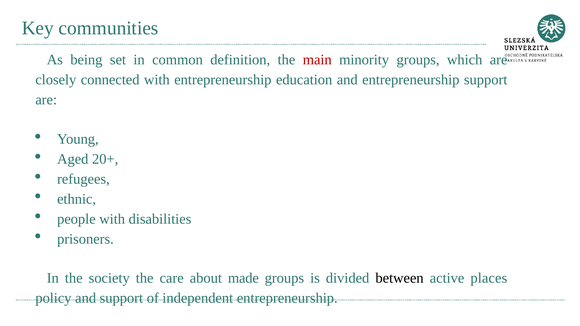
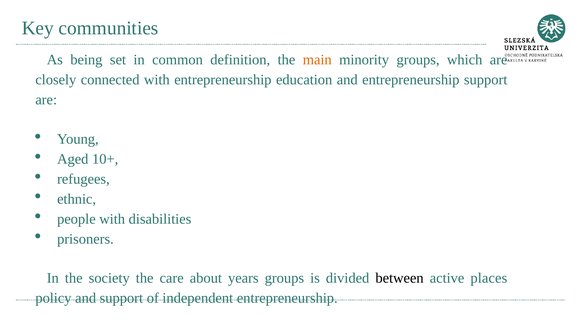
main colour: red -> orange (317, 60)
20+: 20+ -> 10+ (105, 159)
made: made -> years (243, 278)
